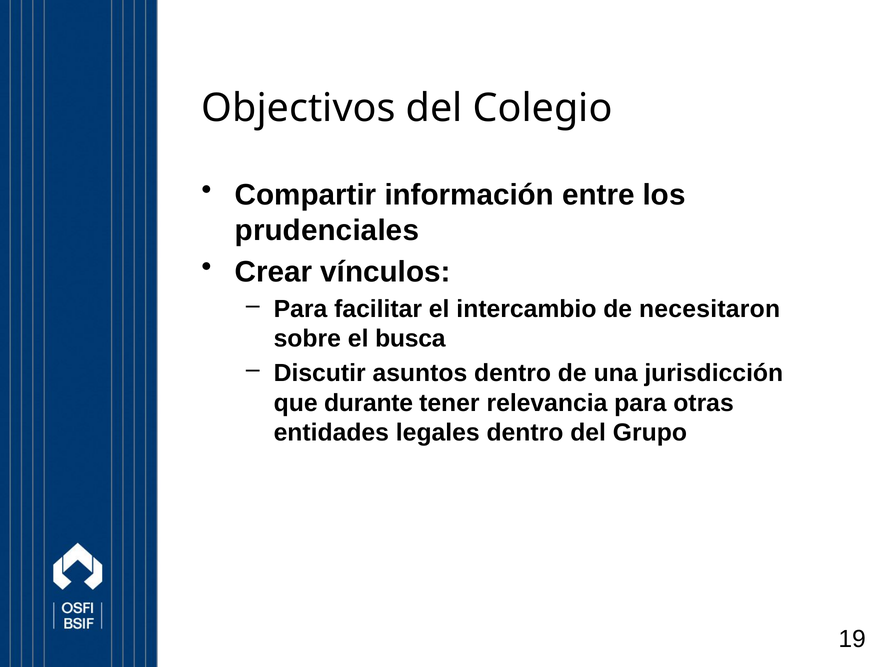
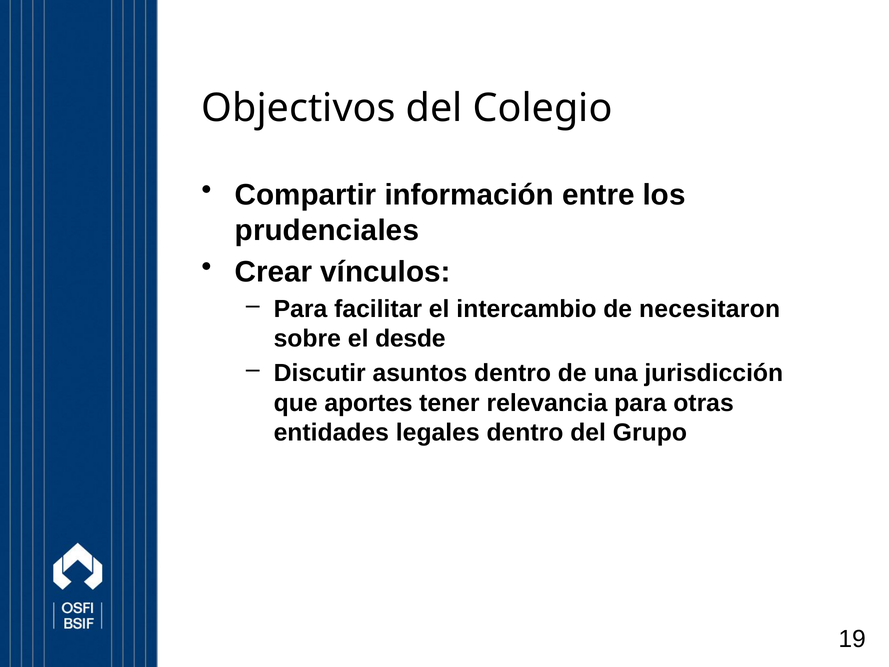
busca: busca -> desde (410, 339)
durante: durante -> aportes (369, 403)
